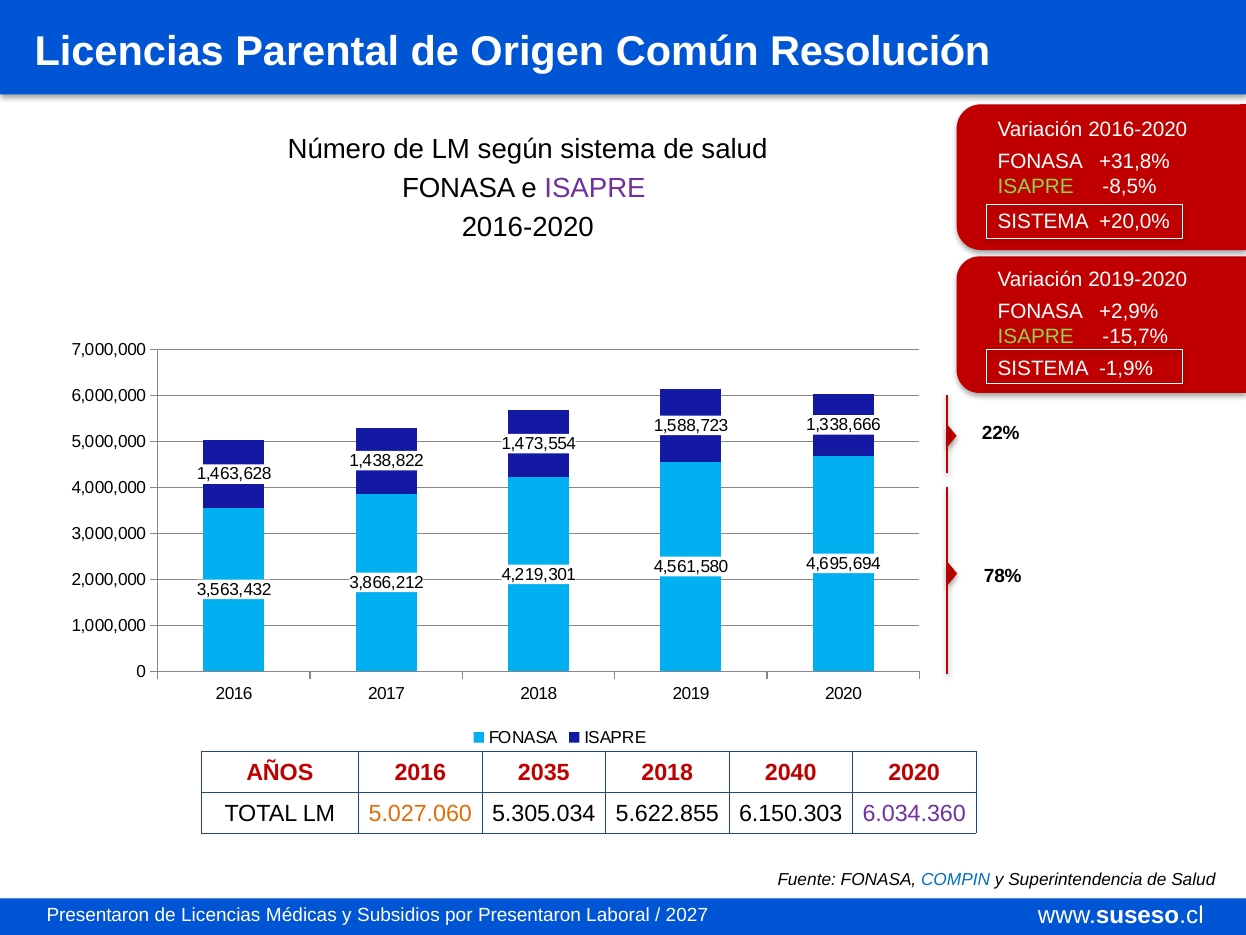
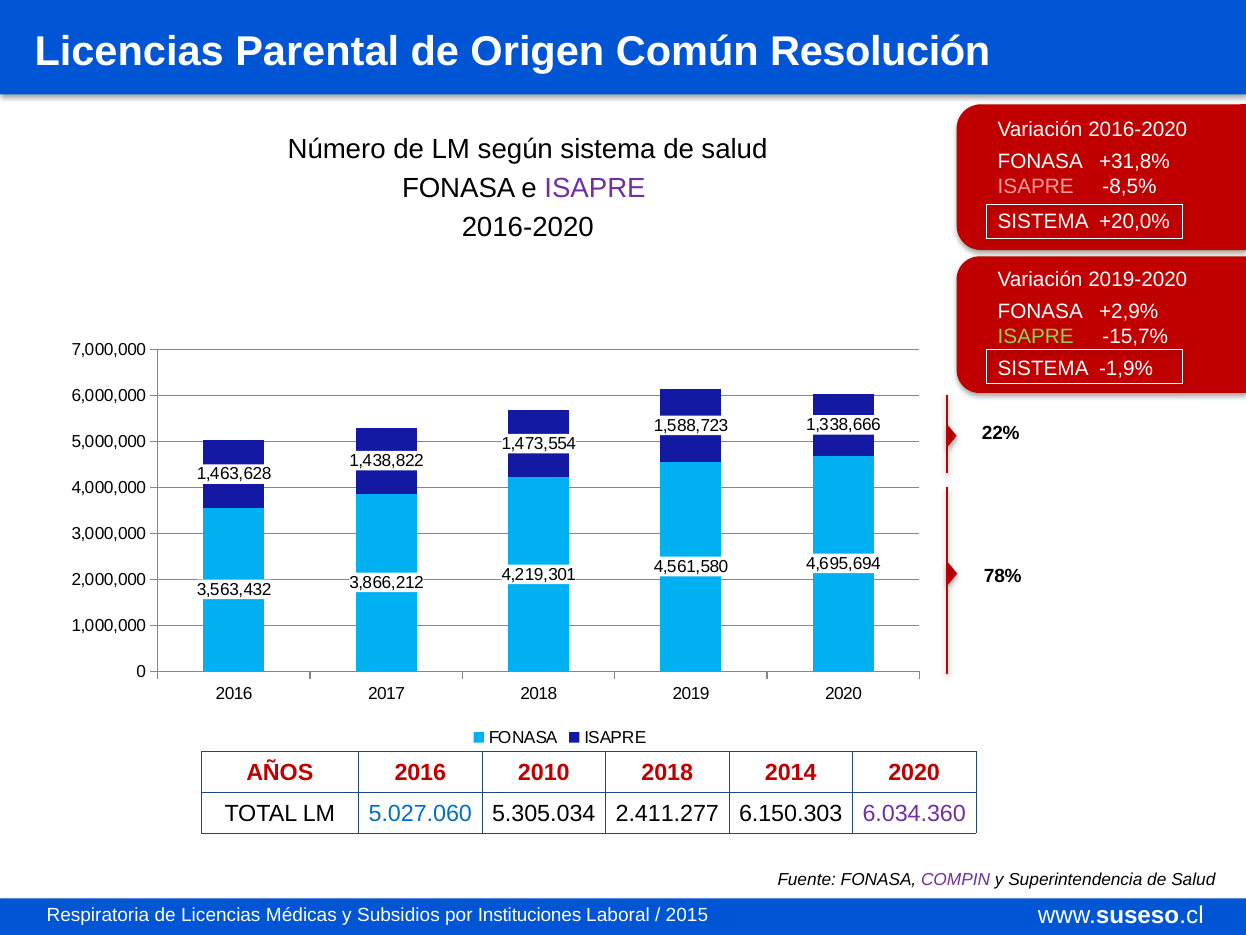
ISAPRE colour: light green -> pink (1036, 187)
2035: 2035 -> 2010 (544, 773)
2040: 2040 -> 2014 (791, 773)
5.027.060 colour: orange -> blue (420, 813)
5.622.855: 5.622.855 -> 2.411.277 (667, 813)
COMPIN colour: blue -> purple (956, 880)
Presentaron: Presentaron -> Respiratoria (98, 915)
por Presentaron: Presentaron -> Instituciones (530, 915)
2027: 2027 -> 2015 (687, 915)
